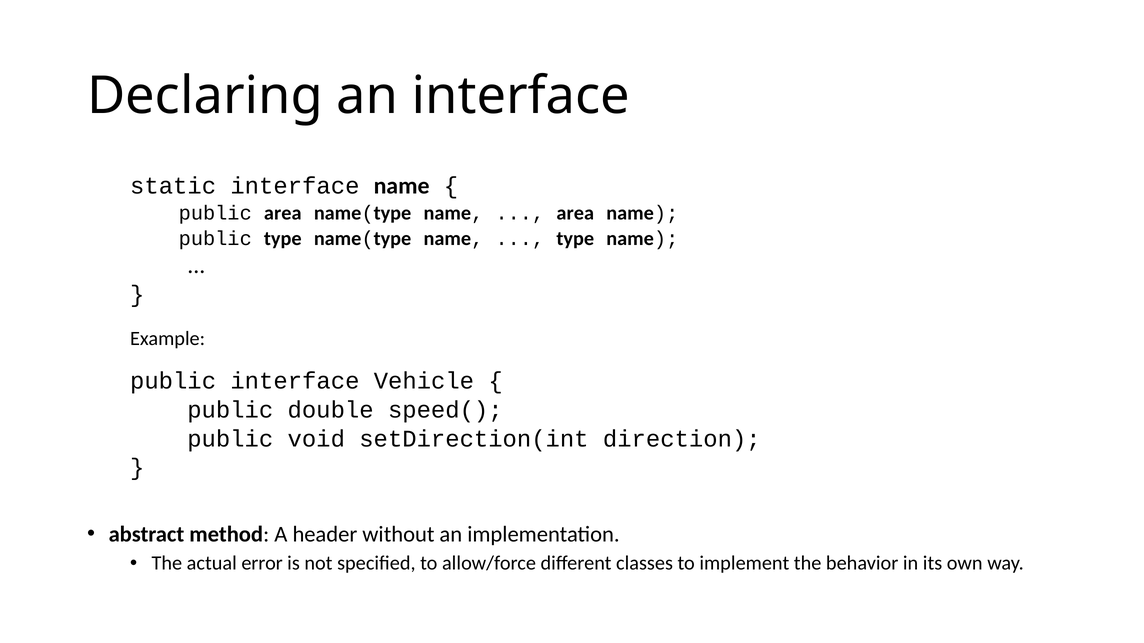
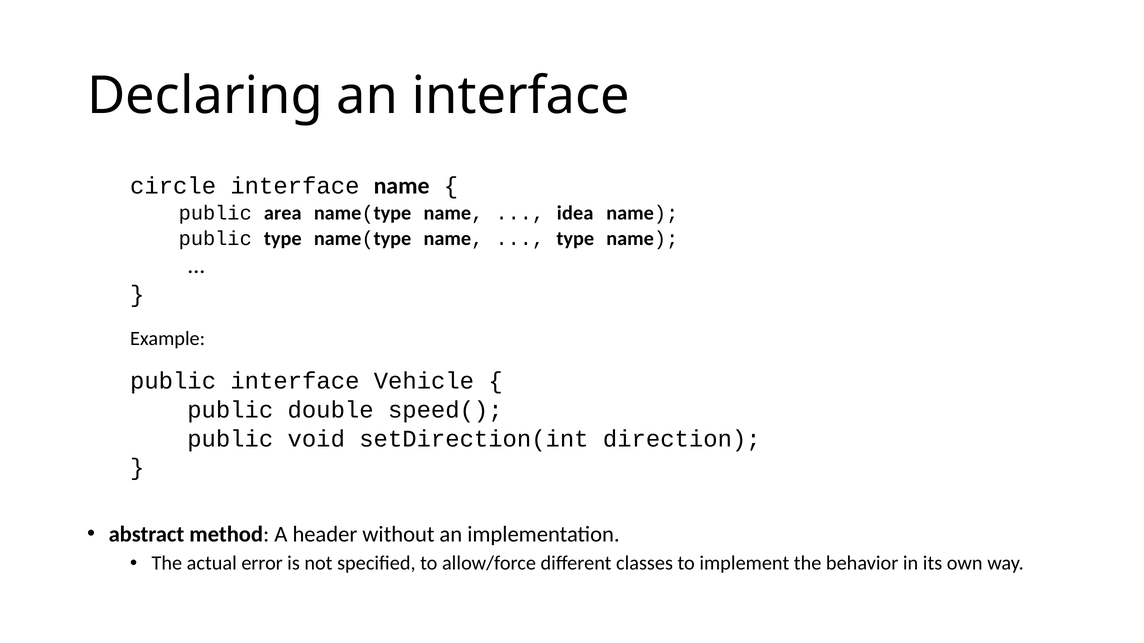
static: static -> circle (173, 186)
area: area -> idea (575, 213)
